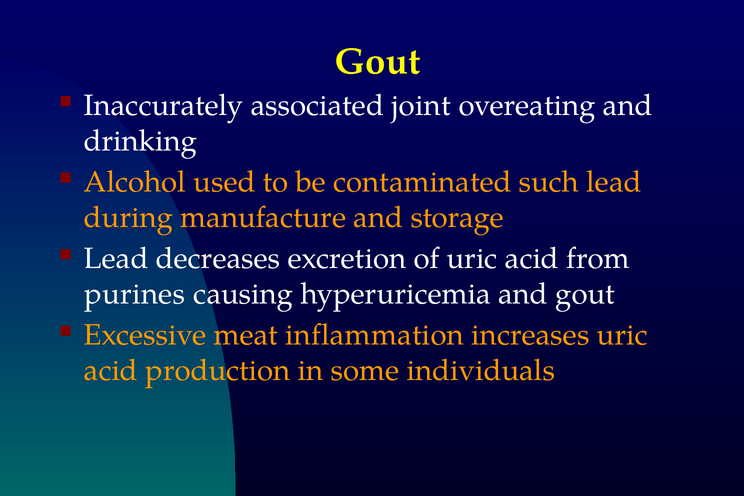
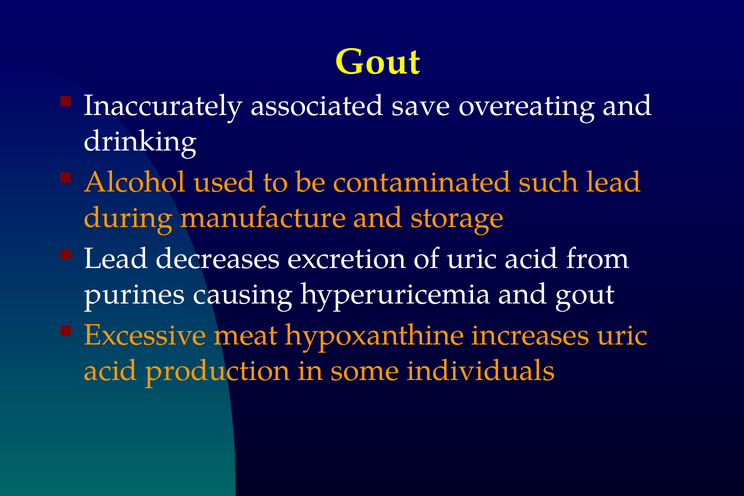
joint: joint -> save (421, 106)
inflammation: inflammation -> hypoxanthine (375, 335)
